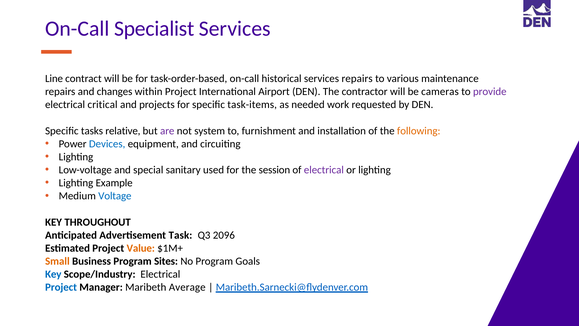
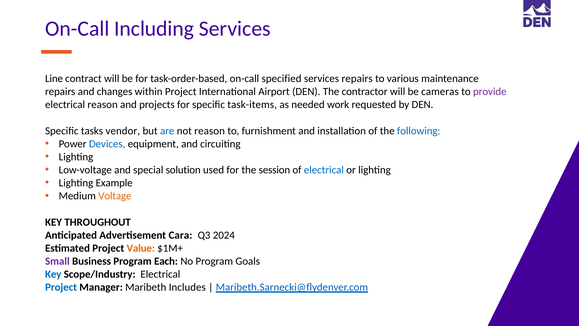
Specialist: Specialist -> Including (154, 29)
historical: historical -> specified (282, 79)
electrical critical: critical -> reason (103, 105)
relative: relative -> vendor (123, 131)
are colour: purple -> blue (167, 131)
not system: system -> reason (210, 131)
following colour: orange -> blue (419, 131)
sanitary: sanitary -> solution (183, 170)
electrical colour: purple -> blue (324, 170)
Voltage colour: blue -> orange (115, 196)
Task: Task -> Cara (180, 235)
2096: 2096 -> 2024 (224, 235)
Small colour: orange -> purple (57, 261)
Sites: Sites -> Each (166, 261)
Average: Average -> Includes (187, 287)
